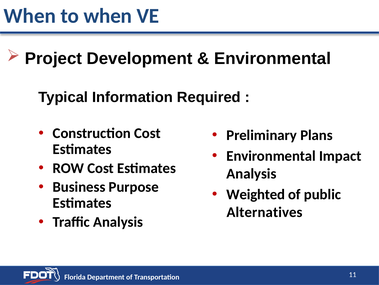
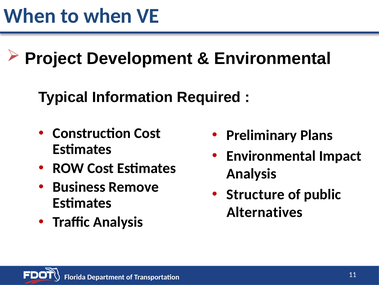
Purpose: Purpose -> Remove (134, 187)
Weighted: Weighted -> Structure (256, 194)
